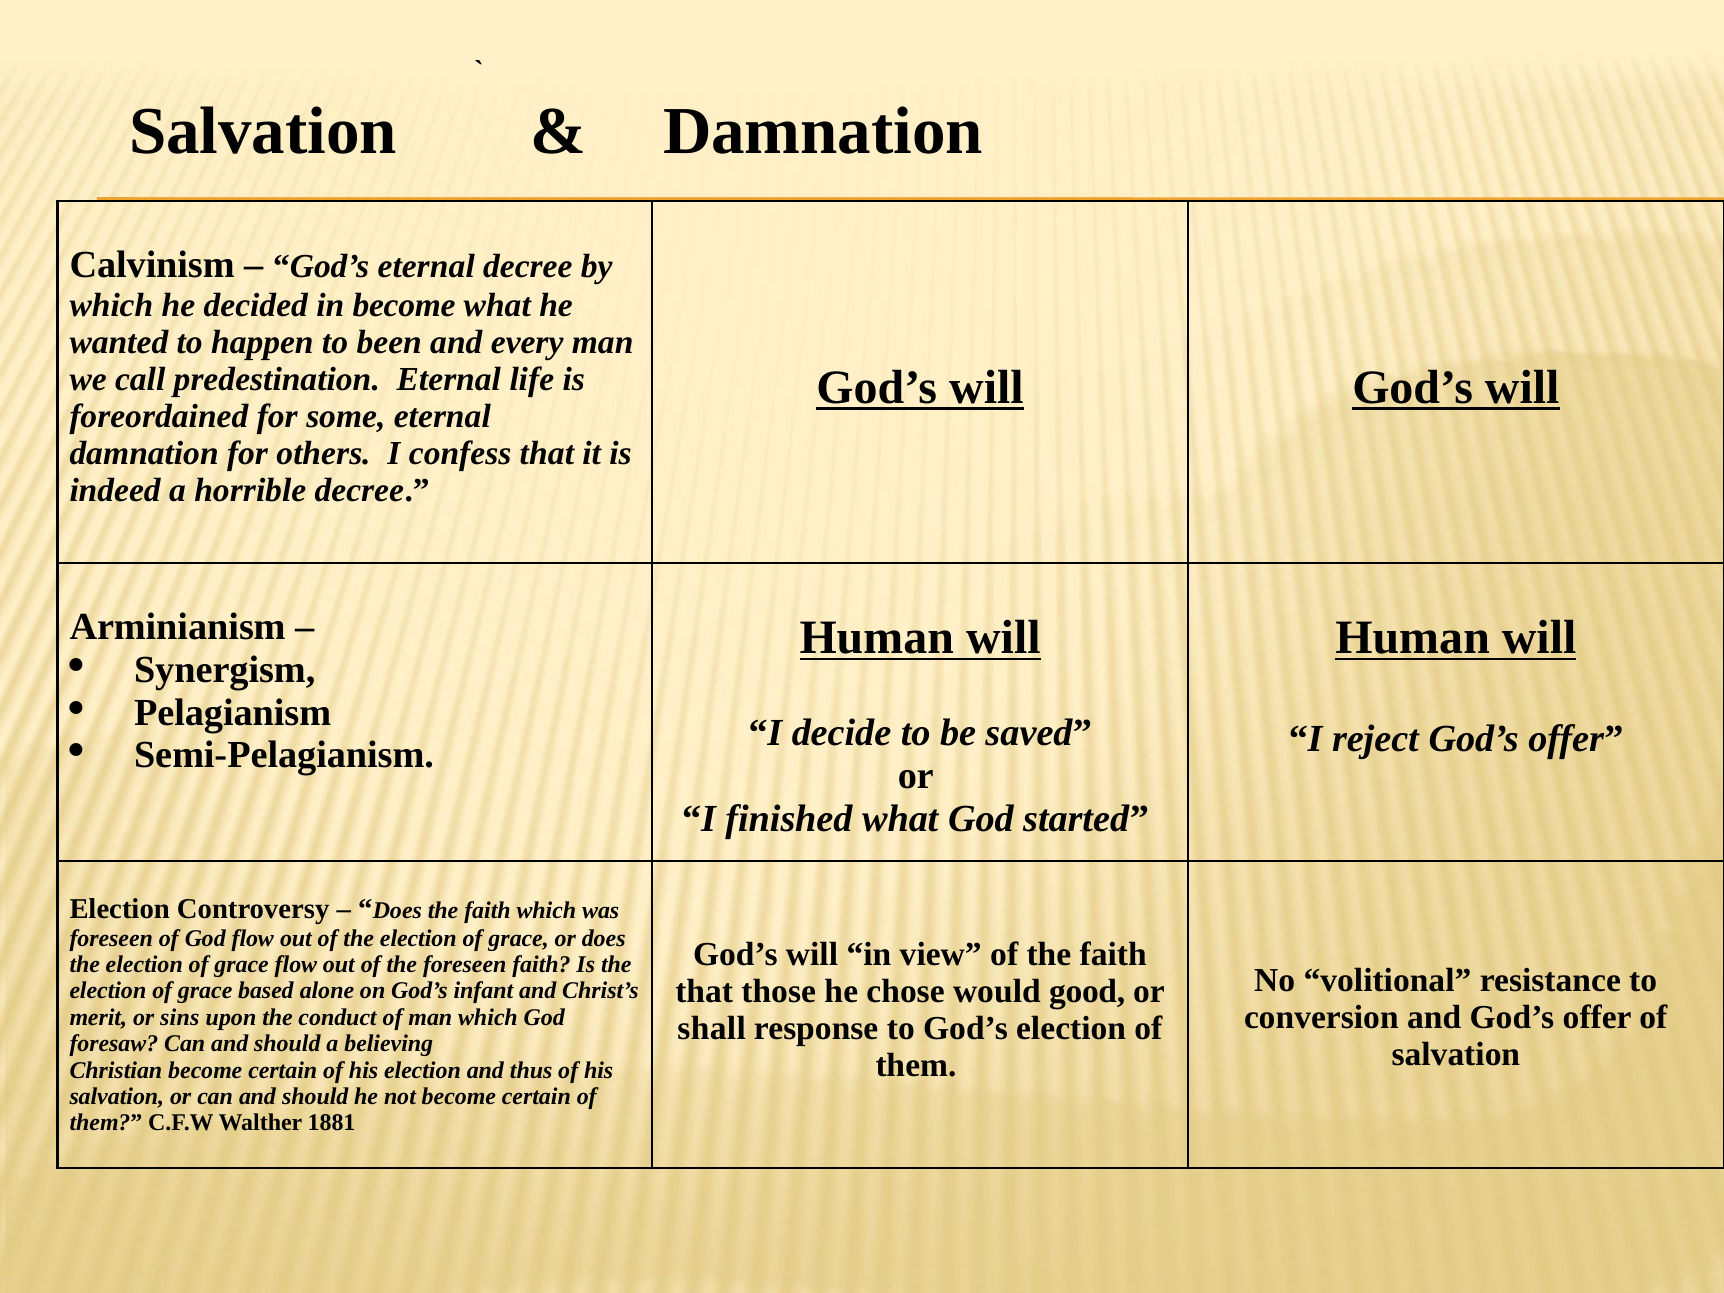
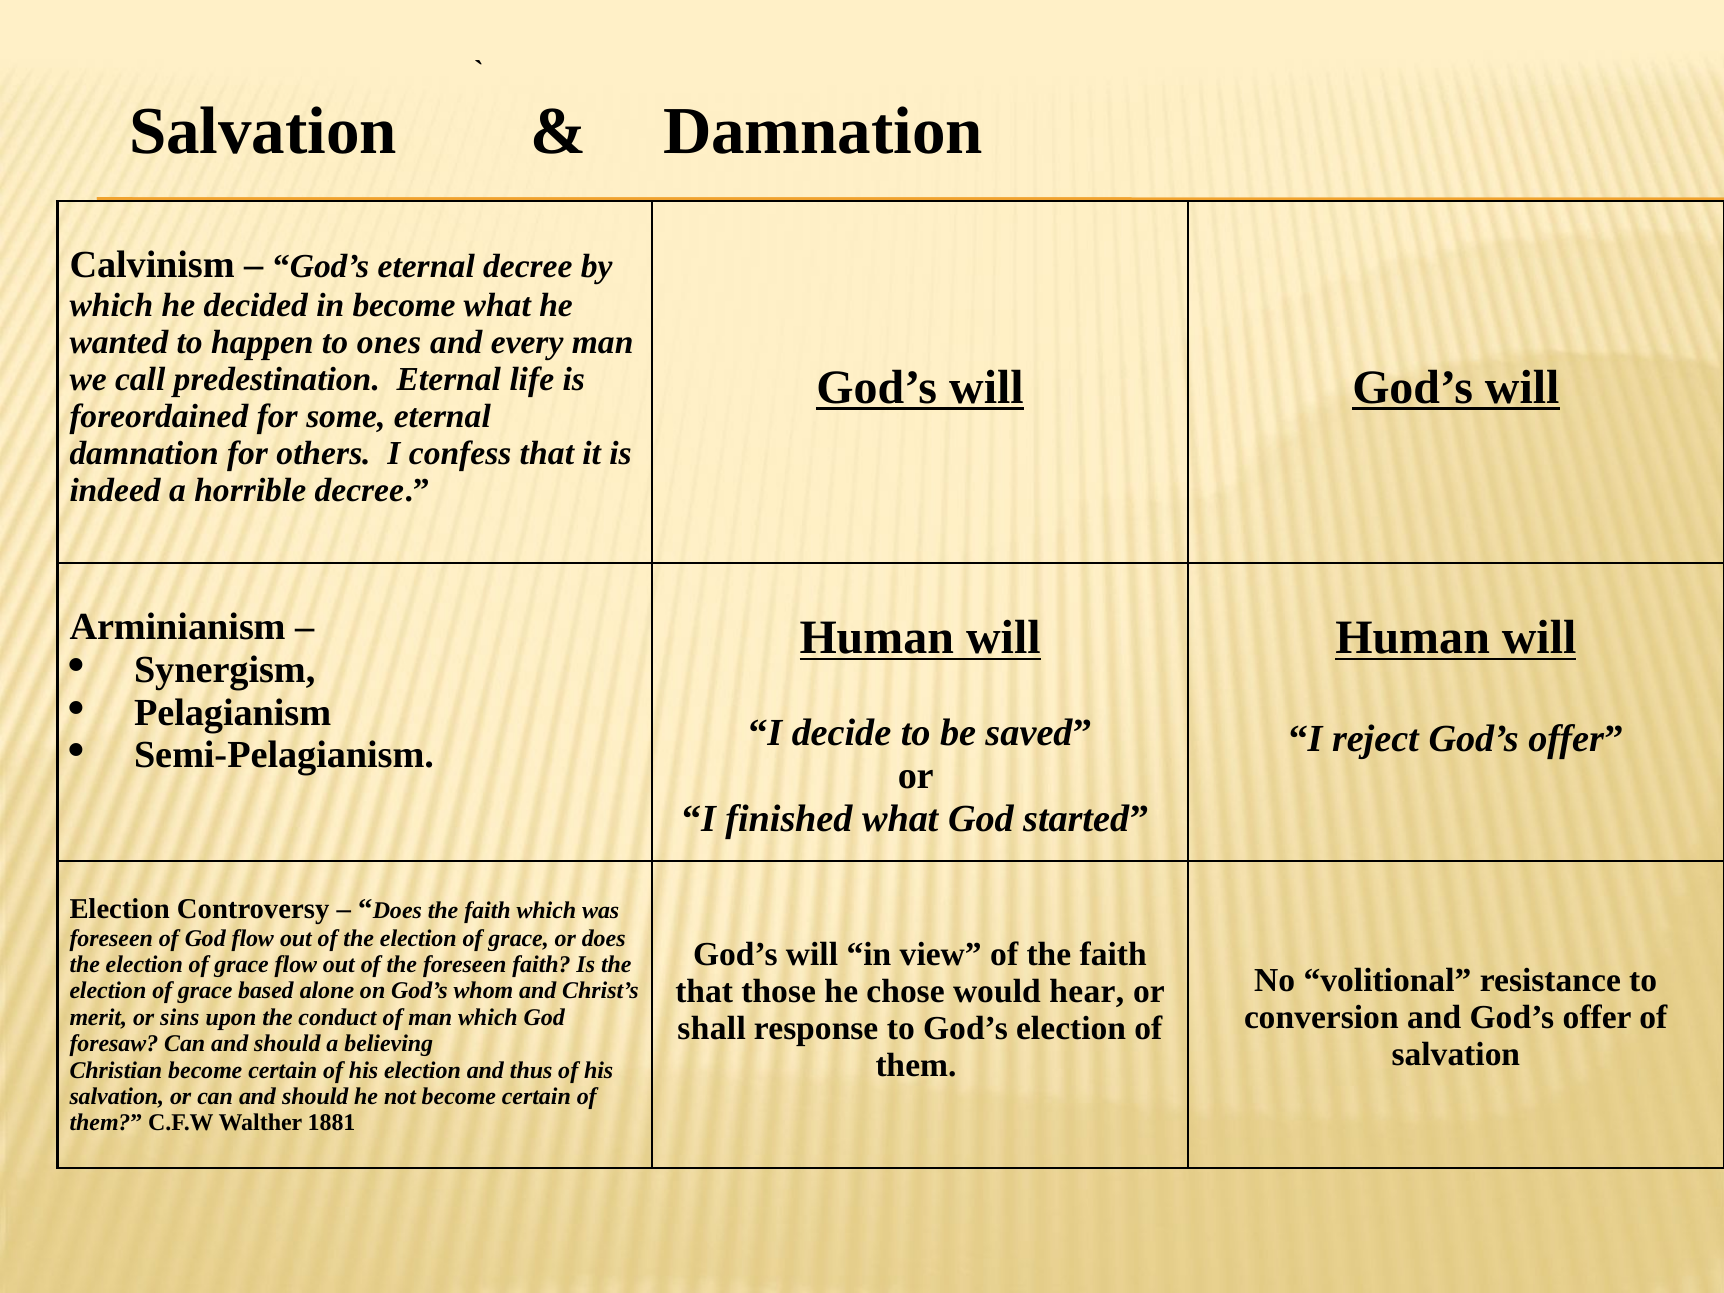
been: been -> ones (389, 342)
good: good -> hear (1087, 991)
infant: infant -> whom (483, 991)
